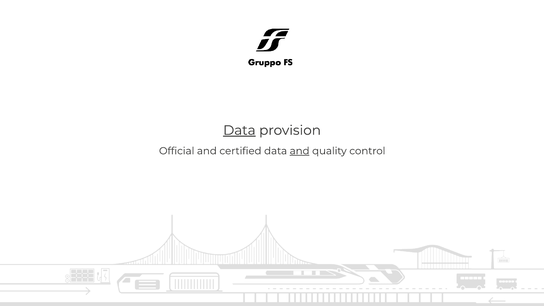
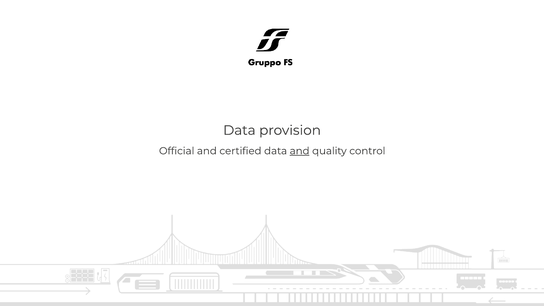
Data underline: present -> none (239, 130)
